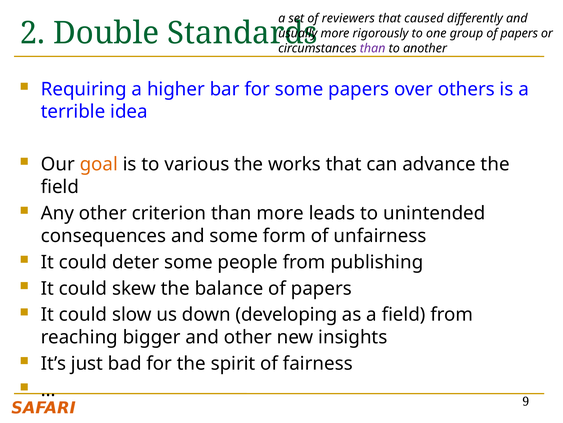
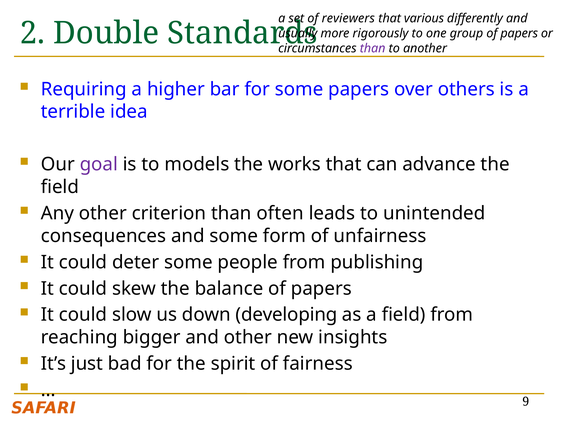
caused: caused -> various (424, 18)
goal colour: orange -> purple (99, 164)
various: various -> models (197, 164)
than more: more -> often (280, 213)
